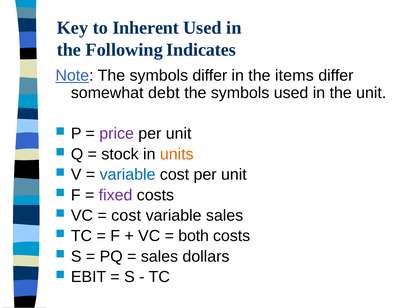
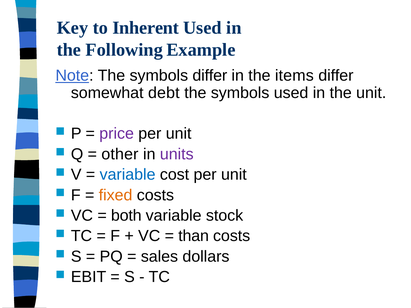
Indicates: Indicates -> Example (201, 50)
stock: stock -> other (120, 154)
units colour: orange -> purple (177, 154)
fixed colour: purple -> orange (116, 195)
cost: cost -> both (126, 216)
variable sales: sales -> stock (225, 216)
both: both -> than (194, 236)
